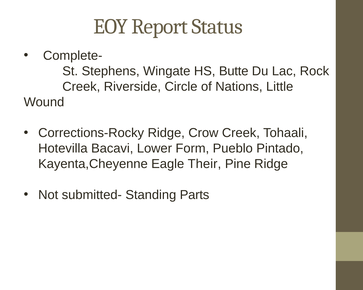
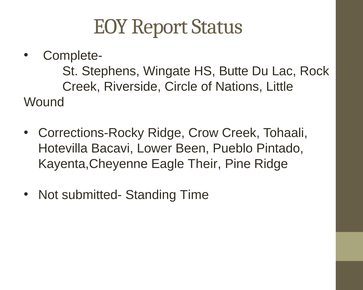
Form: Form -> Been (192, 148)
Parts: Parts -> Time (194, 195)
